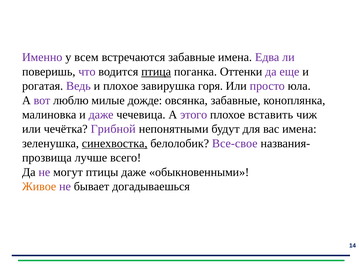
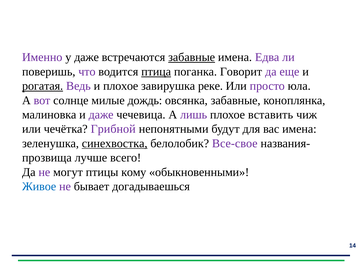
у всем: всем -> даже (87, 57)
забавные underline: none -> present (192, 57)
Оттенки: Оттенки -> Говорит (241, 72)
рогатая underline: none -> present (43, 86)
горя: горя -> реке (210, 86)
люблю: люблю -> солнце (71, 100)
дожде: дожде -> дождь (145, 100)
этого: этого -> лишь (194, 115)
птицы даже: даже -> кому (134, 172)
Живое colour: orange -> blue (39, 187)
